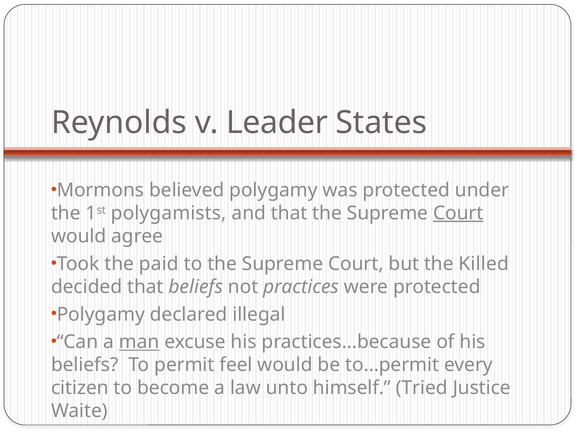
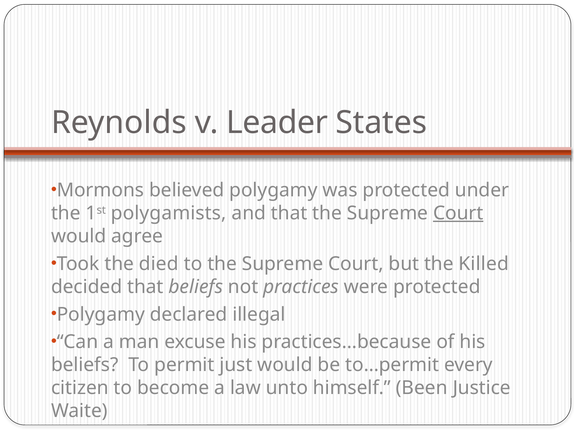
paid: paid -> died (159, 264)
man underline: present -> none (139, 342)
feel: feel -> just (236, 365)
Tried: Tried -> Been (422, 388)
